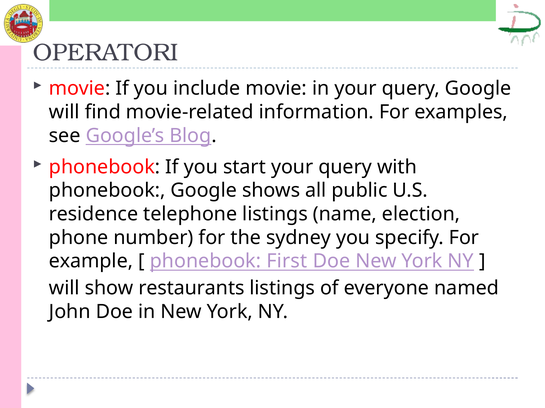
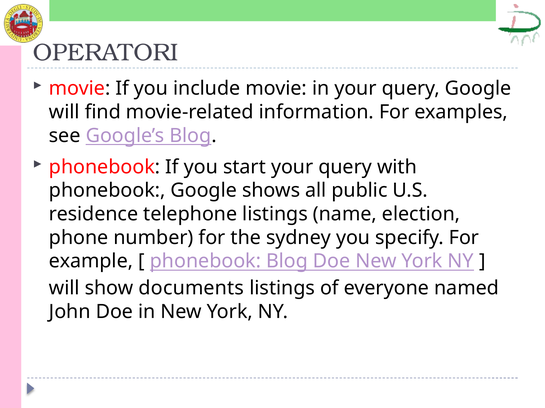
phonebook First: First -> Blog (287, 262)
restaurants: restaurants -> documents (191, 289)
